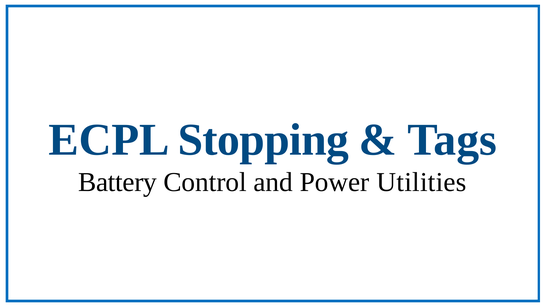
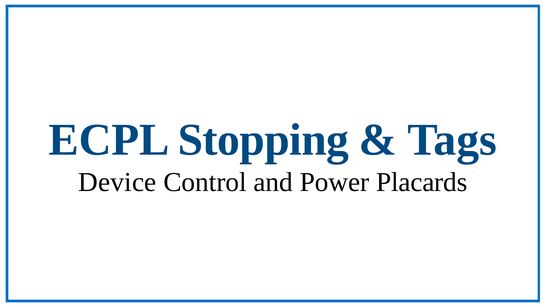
Battery: Battery -> Device (117, 182)
Utilities: Utilities -> Placards (422, 182)
